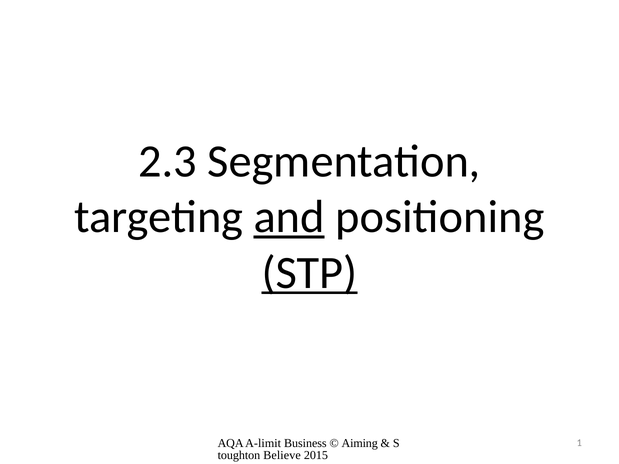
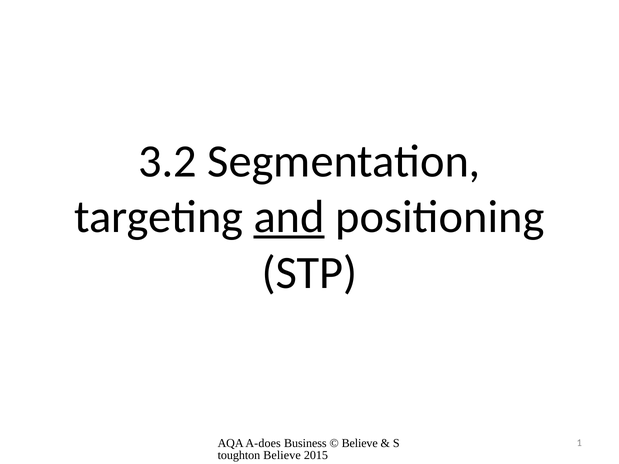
2.3: 2.3 -> 3.2 (167, 162)
STP underline: present -> none (309, 273)
A-limit: A-limit -> A-does (263, 443)
Aiming: Aiming -> Believe (360, 443)
